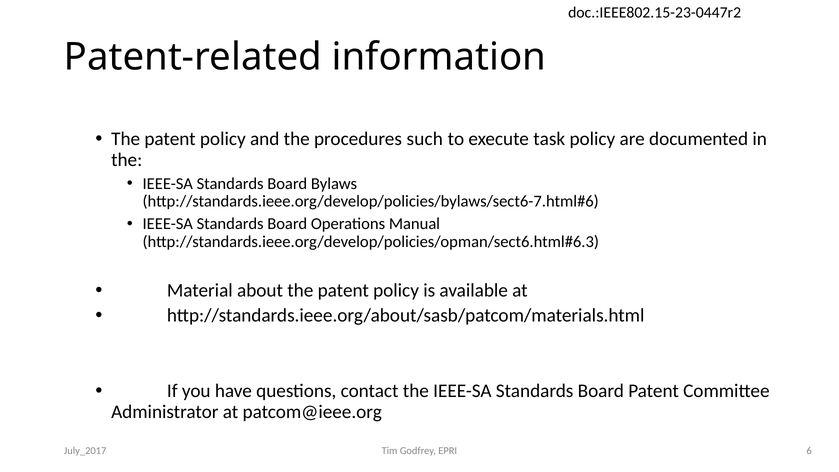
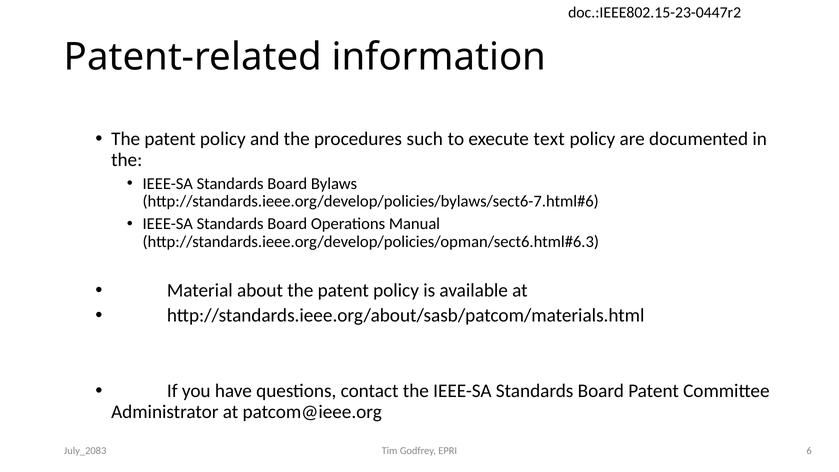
task: task -> text (549, 139)
July_2017: July_2017 -> July_2083 (85, 451)
